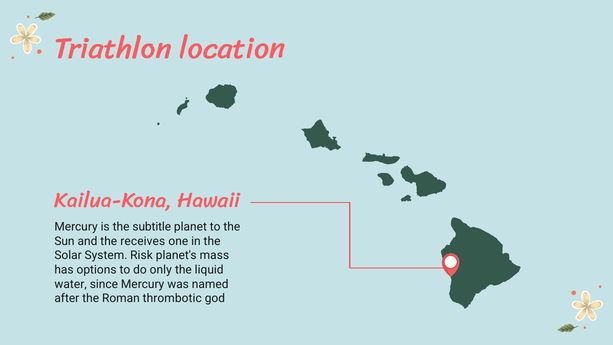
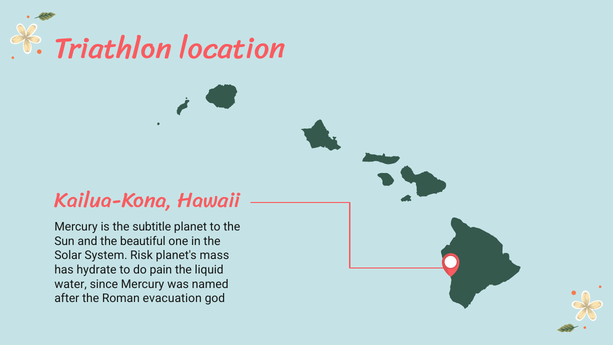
receives: receives -> beautiful (143, 241)
options: options -> hydrate (97, 270)
only: only -> pain (161, 270)
thrombotic: thrombotic -> evacuation (172, 298)
